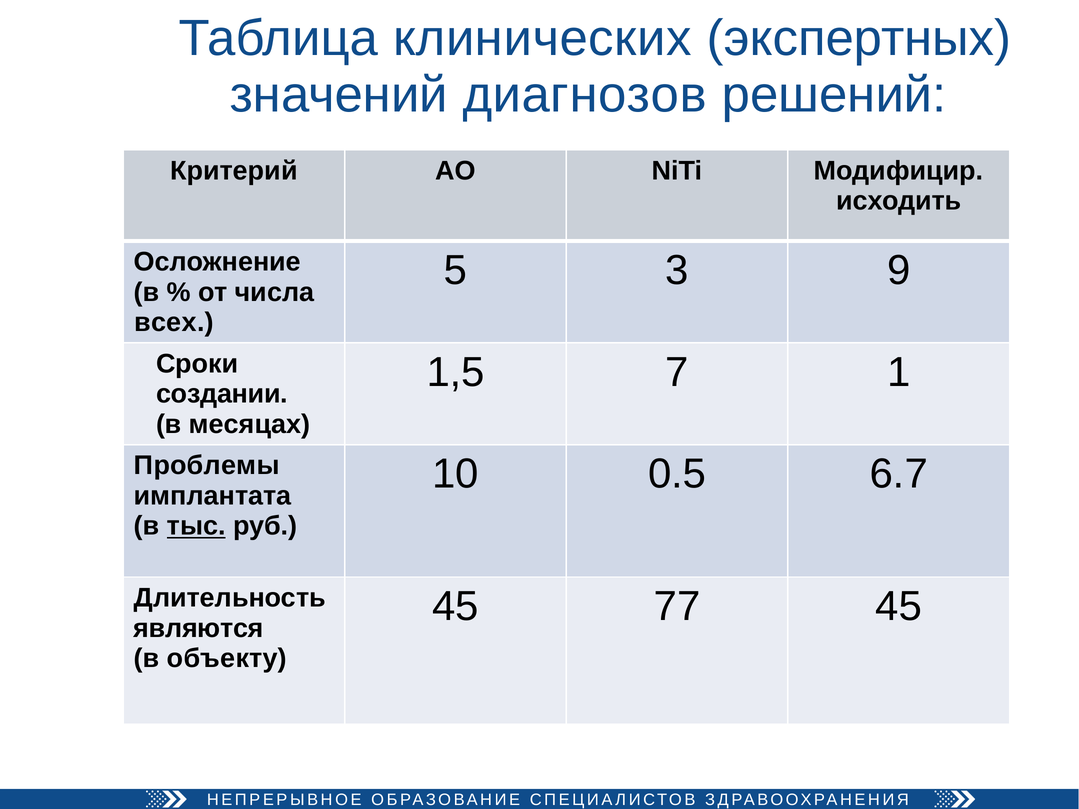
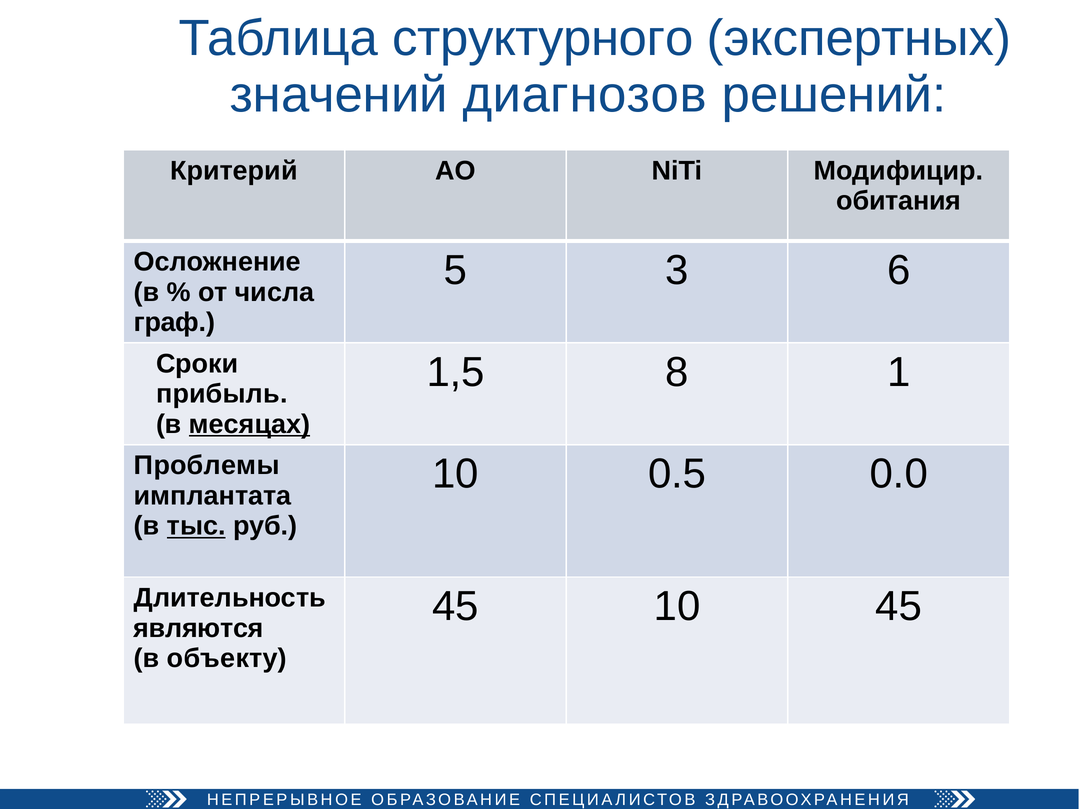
клинических: клинических -> структурного (543, 38)
исходить: исходить -> обитания (899, 201)
9: 9 -> 6 (899, 271)
всех: всех -> граф (174, 322)
7: 7 -> 8 (677, 372)
создании: создании -> прибыль (222, 394)
месяцах underline: none -> present (250, 424)
6.7: 6.7 -> 0.0 (899, 474)
45 77: 77 -> 10 (677, 607)
